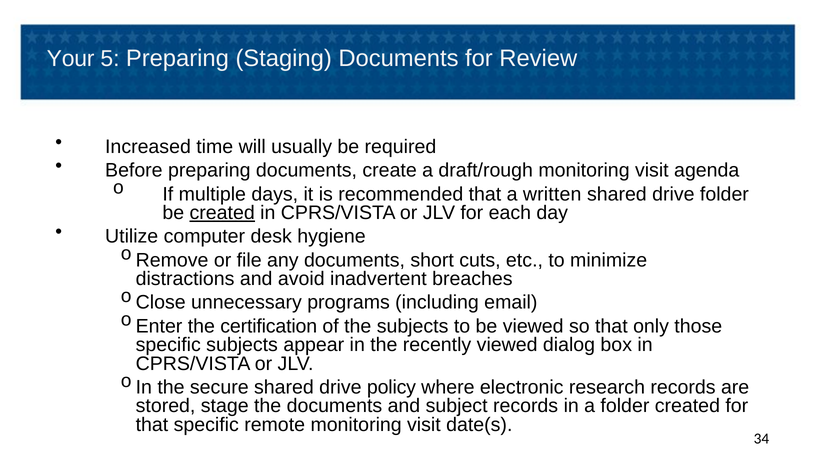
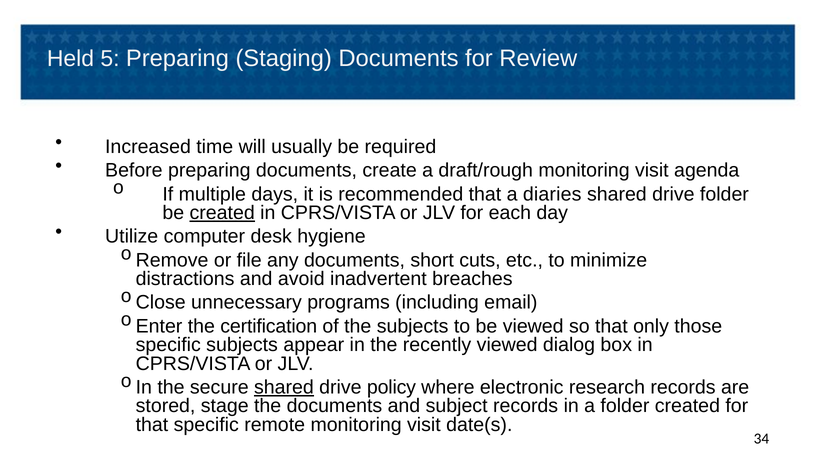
Your: Your -> Held (70, 59)
written: written -> diaries (552, 194)
shared underline: none -> present (284, 387)
